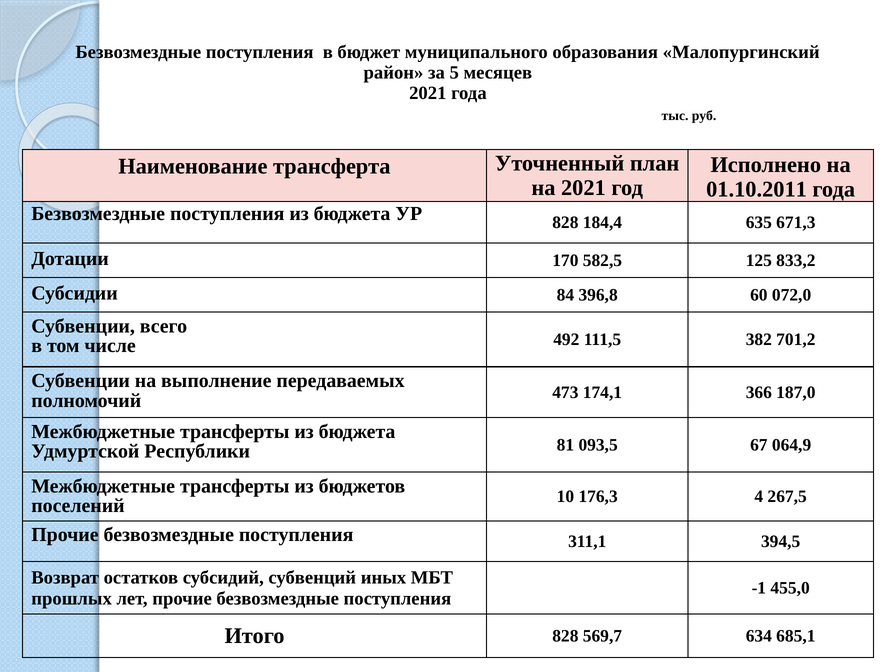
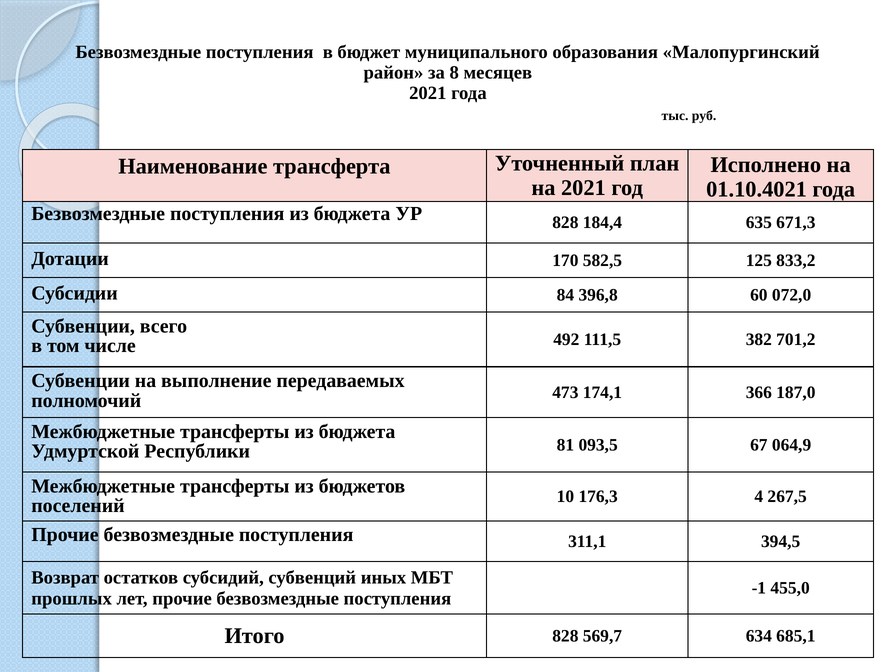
5: 5 -> 8 (454, 73)
01.10.2011: 01.10.2011 -> 01.10.4021 (757, 189)
